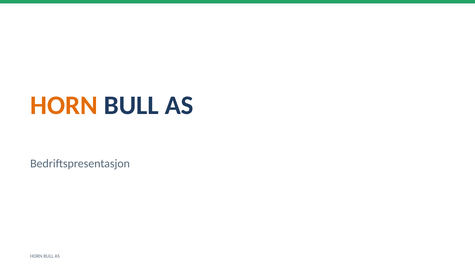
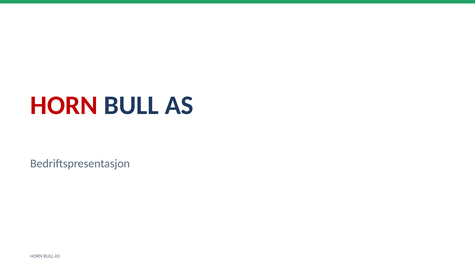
HORN colour: orange -> red (64, 105)
